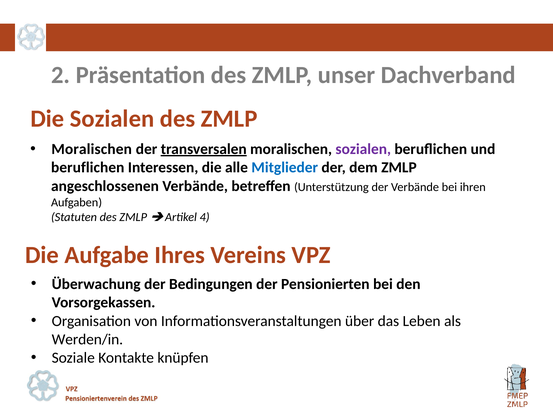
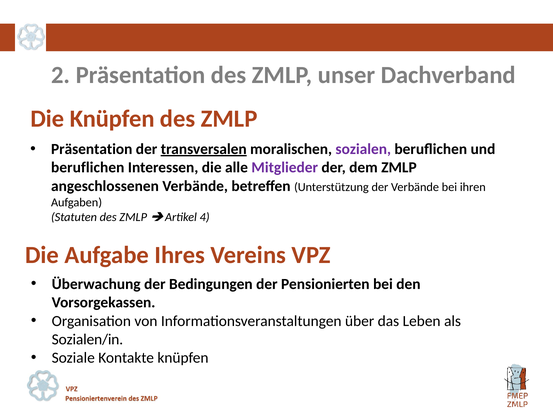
Die Sozialen: Sozialen -> Knüpfen (112, 119)
Moralischen: Moralischen -> Präsentation (92, 149)
Mitglieder colour: blue -> purple (285, 167)
Werden/in: Werden/in -> Sozialen/in (87, 339)
